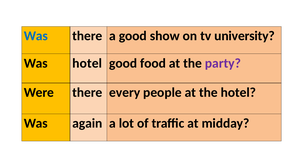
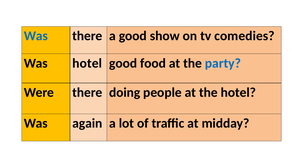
university: university -> comedies (244, 36)
party colour: purple -> blue (223, 63)
every: every -> doing (125, 93)
